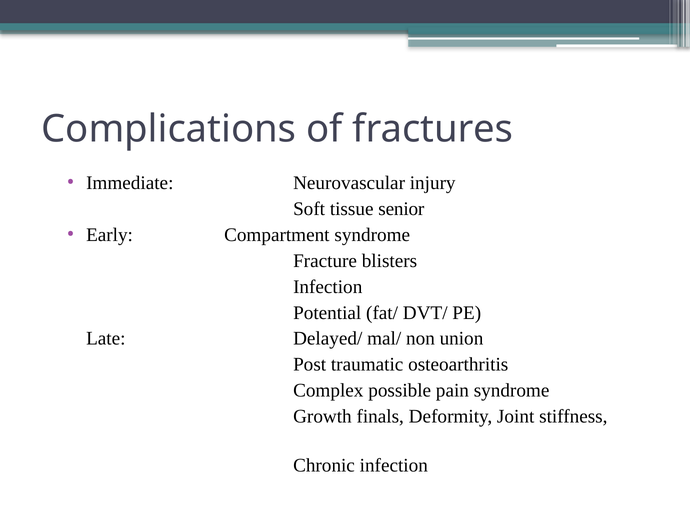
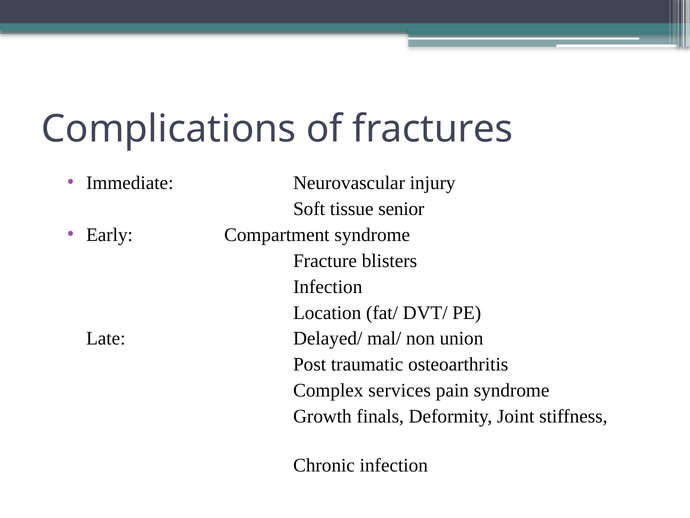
Potential: Potential -> Location (327, 312)
possible: possible -> services (400, 390)
